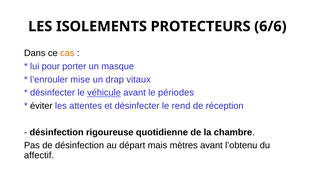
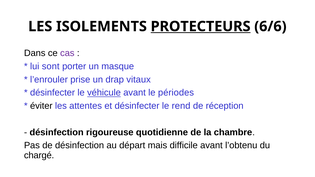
PROTECTEURS underline: none -> present (201, 26)
cas colour: orange -> purple (67, 53)
pour: pour -> sont (51, 66)
mise: mise -> prise (80, 80)
mètres: mètres -> difficile (184, 146)
affectif: affectif -> chargé (39, 155)
